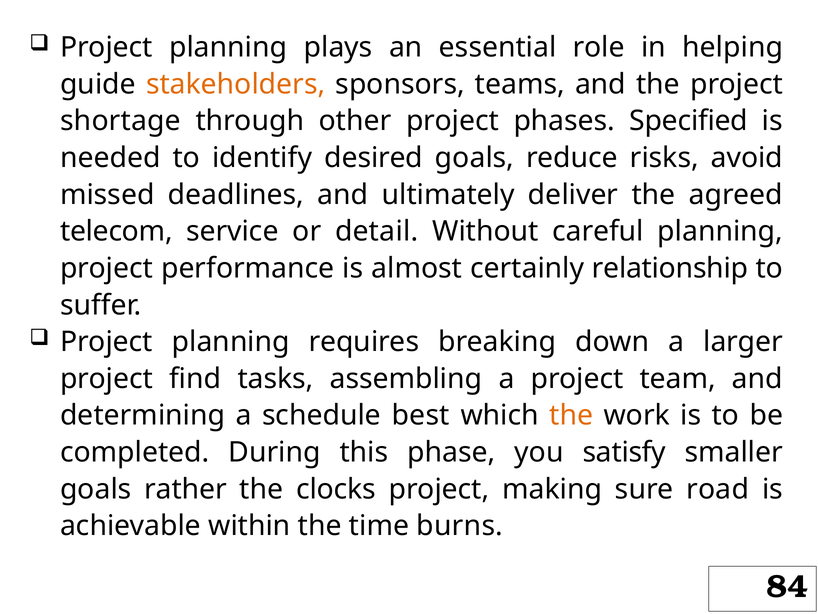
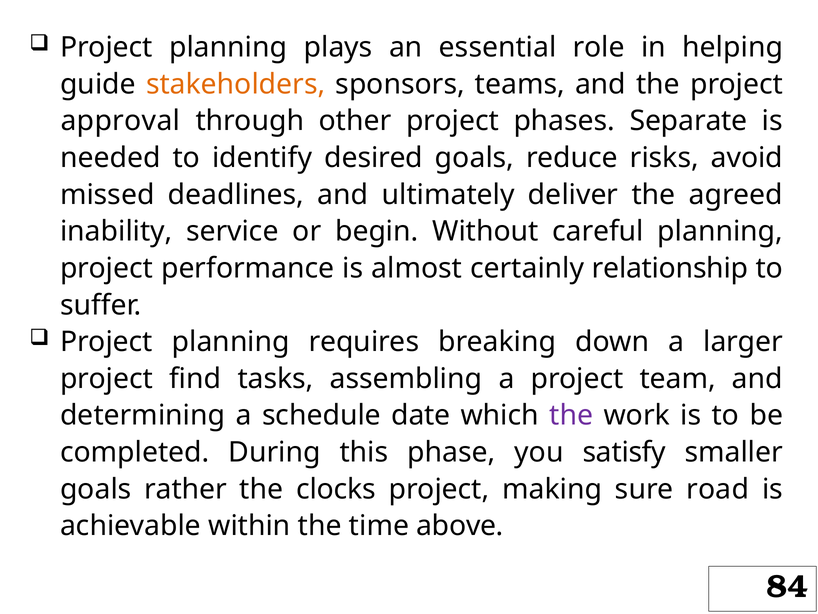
shortage: shortage -> approval (120, 121)
Specified: Specified -> Separate (689, 121)
telecom: telecom -> inability (116, 231)
detail: detail -> begin (377, 231)
best: best -> date (421, 415)
the colour: orange -> purple (571, 415)
burns: burns -> above (460, 526)
